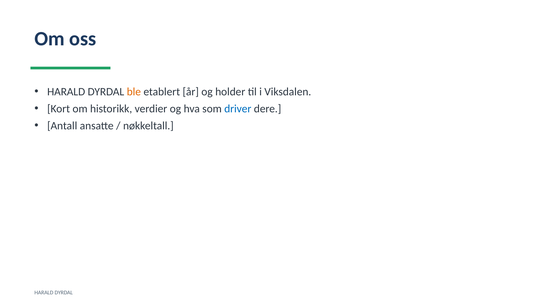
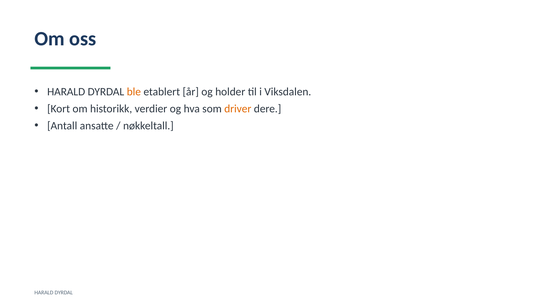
driver colour: blue -> orange (238, 109)
